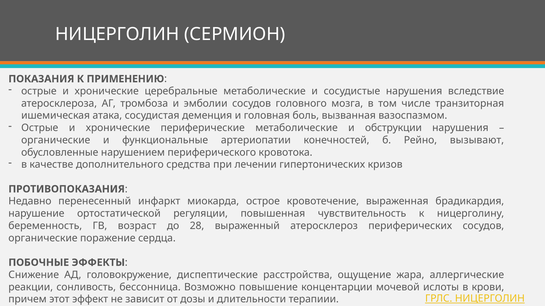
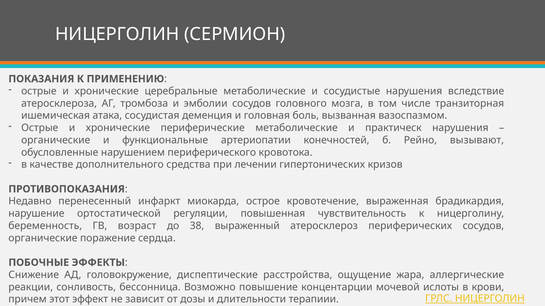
обструкции: обструкции -> практическ (393, 128)
28: 28 -> 38 (197, 226)
